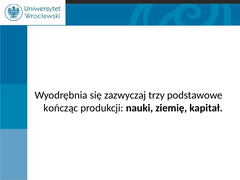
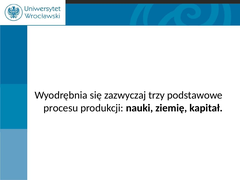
kończąc: kończąc -> procesu (61, 108)
